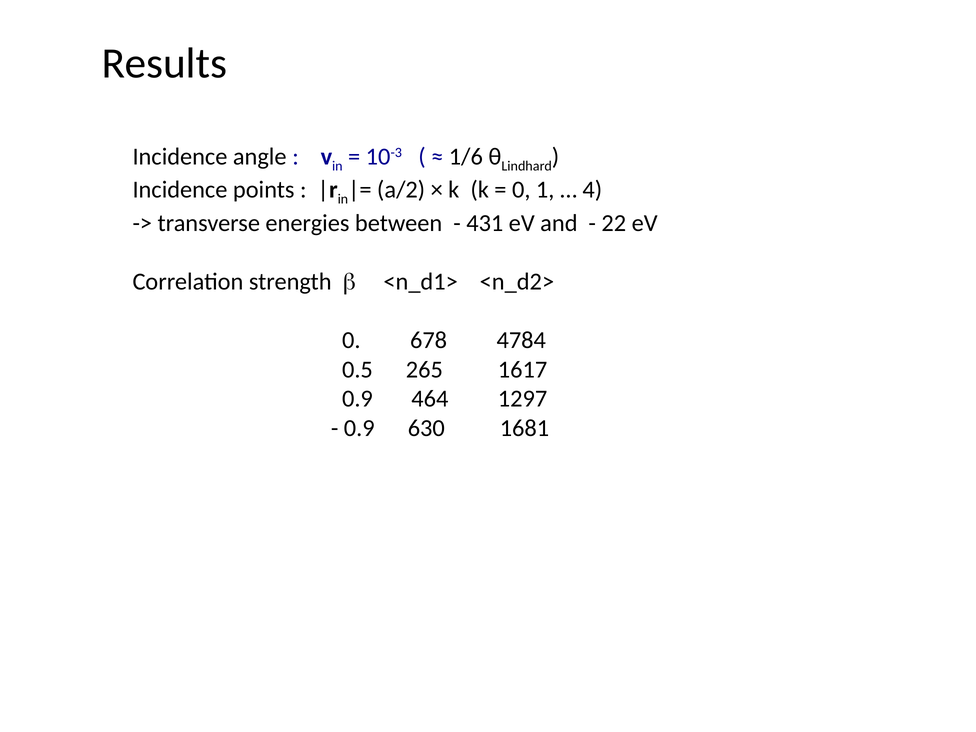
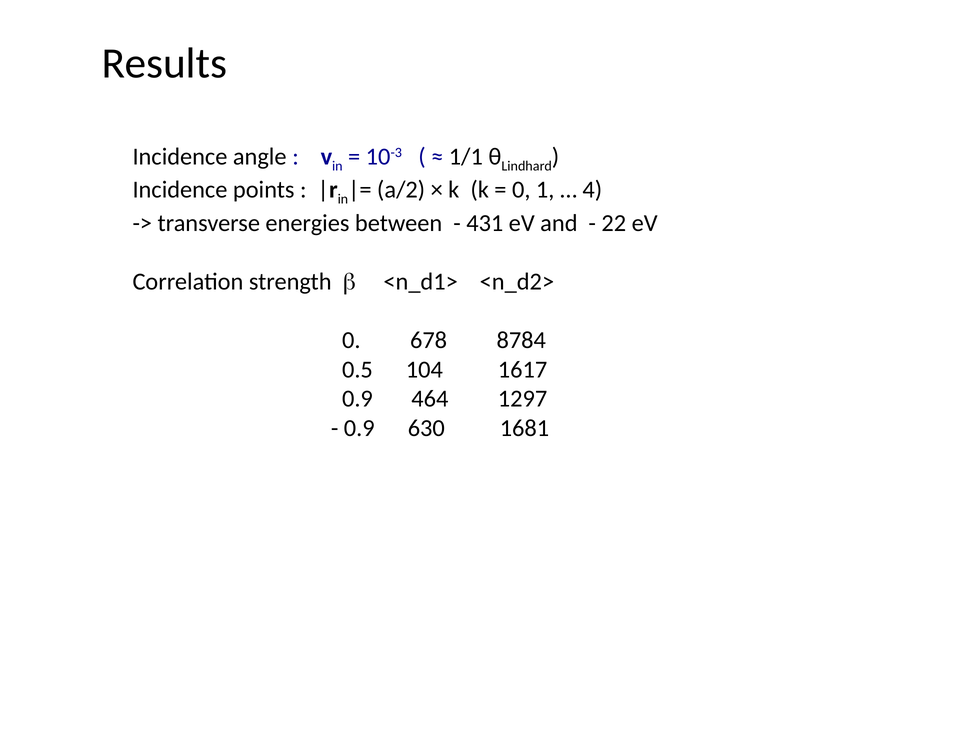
1/6: 1/6 -> 1/1 (466, 157)
4784: 4784 -> 8784 (521, 340)
265: 265 -> 104 (424, 369)
